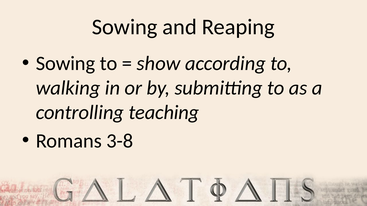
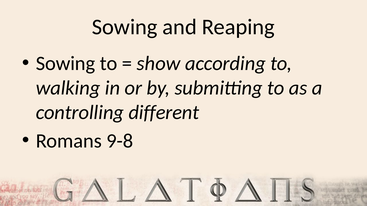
teaching: teaching -> different (164, 113)
3-8: 3-8 -> 9-8 (120, 141)
